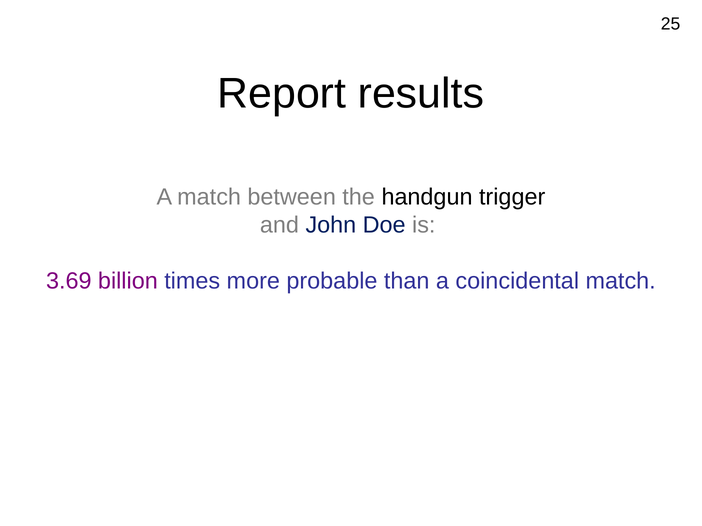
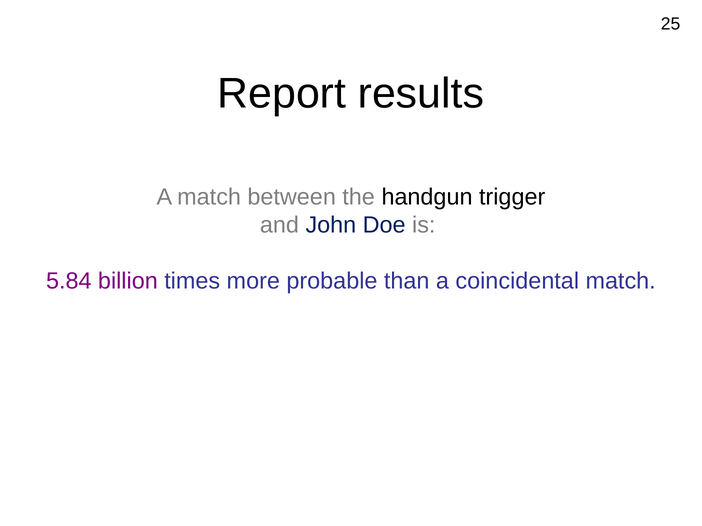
3.69: 3.69 -> 5.84 (69, 281)
